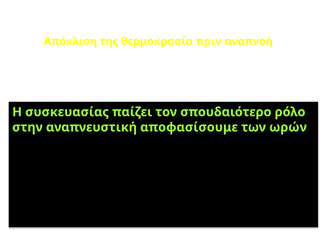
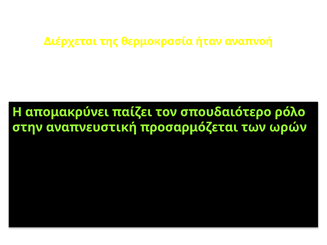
Απόκλιση: Απόκλιση -> Διέρχεται (70, 41)
πριν: πριν -> ήταν (209, 41)
συσκευασίας: συσκευασίας -> απομακρύνει (67, 112)
αποφασίσουμε: αποφασίσουμε -> προσαρμόζεται (189, 127)
